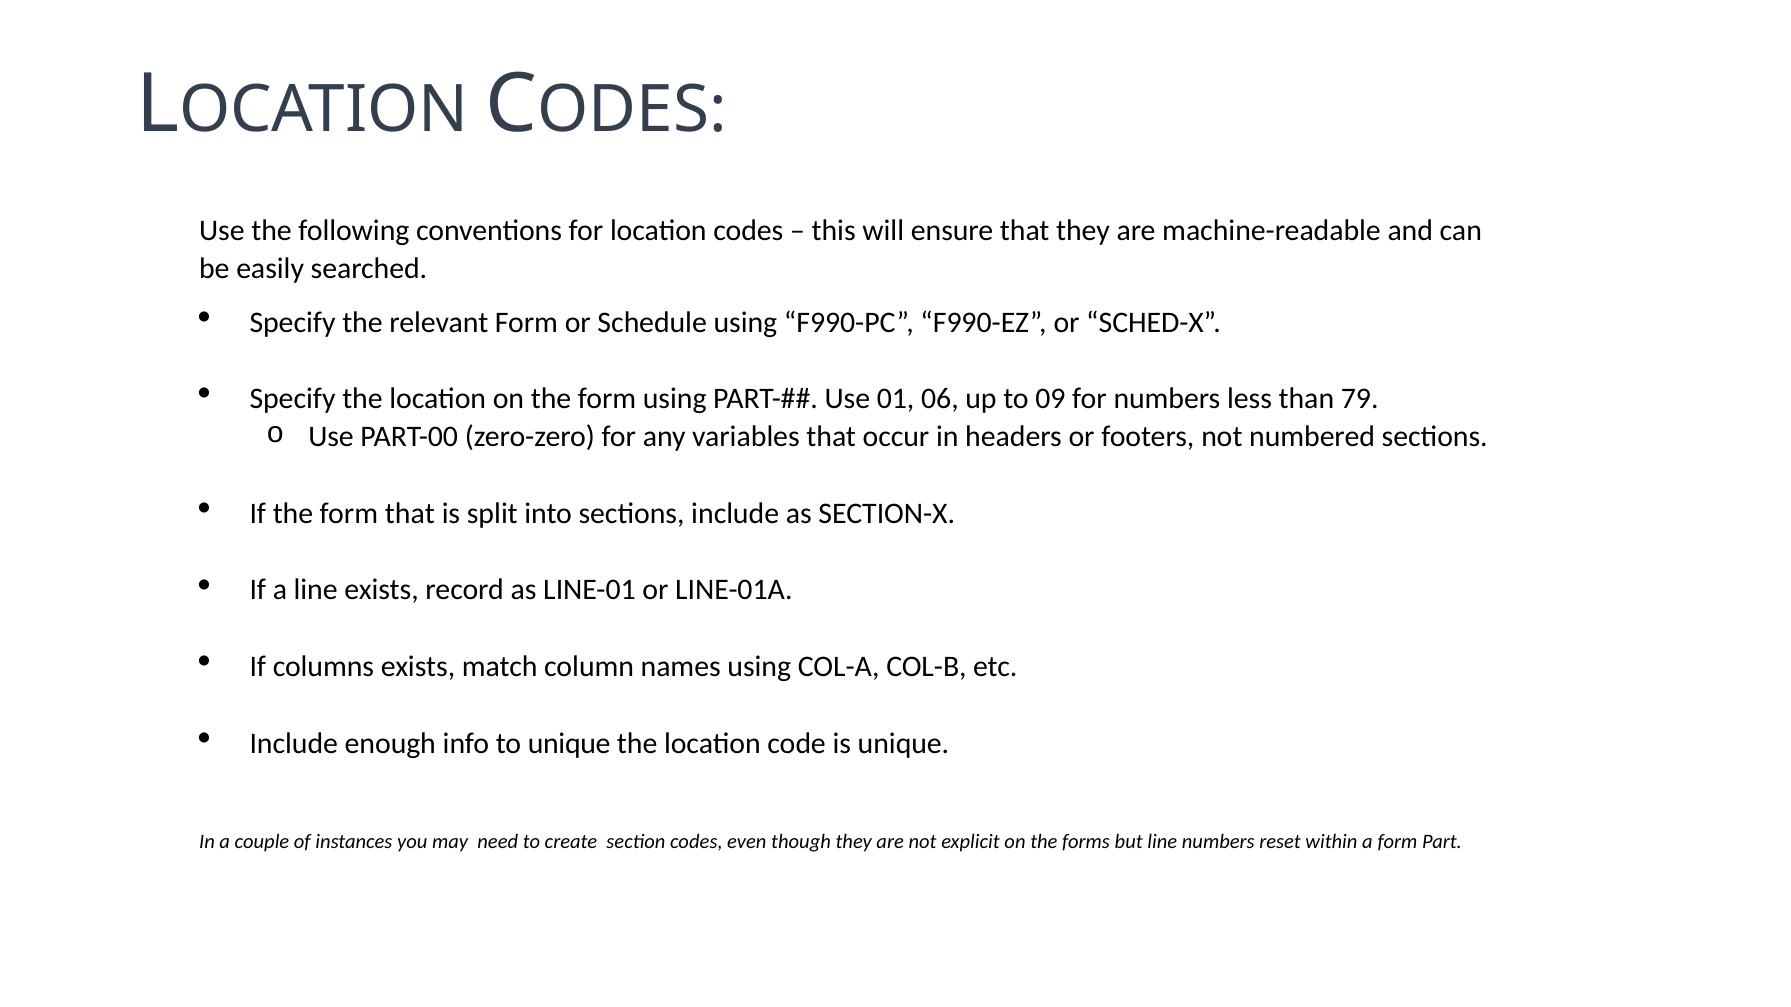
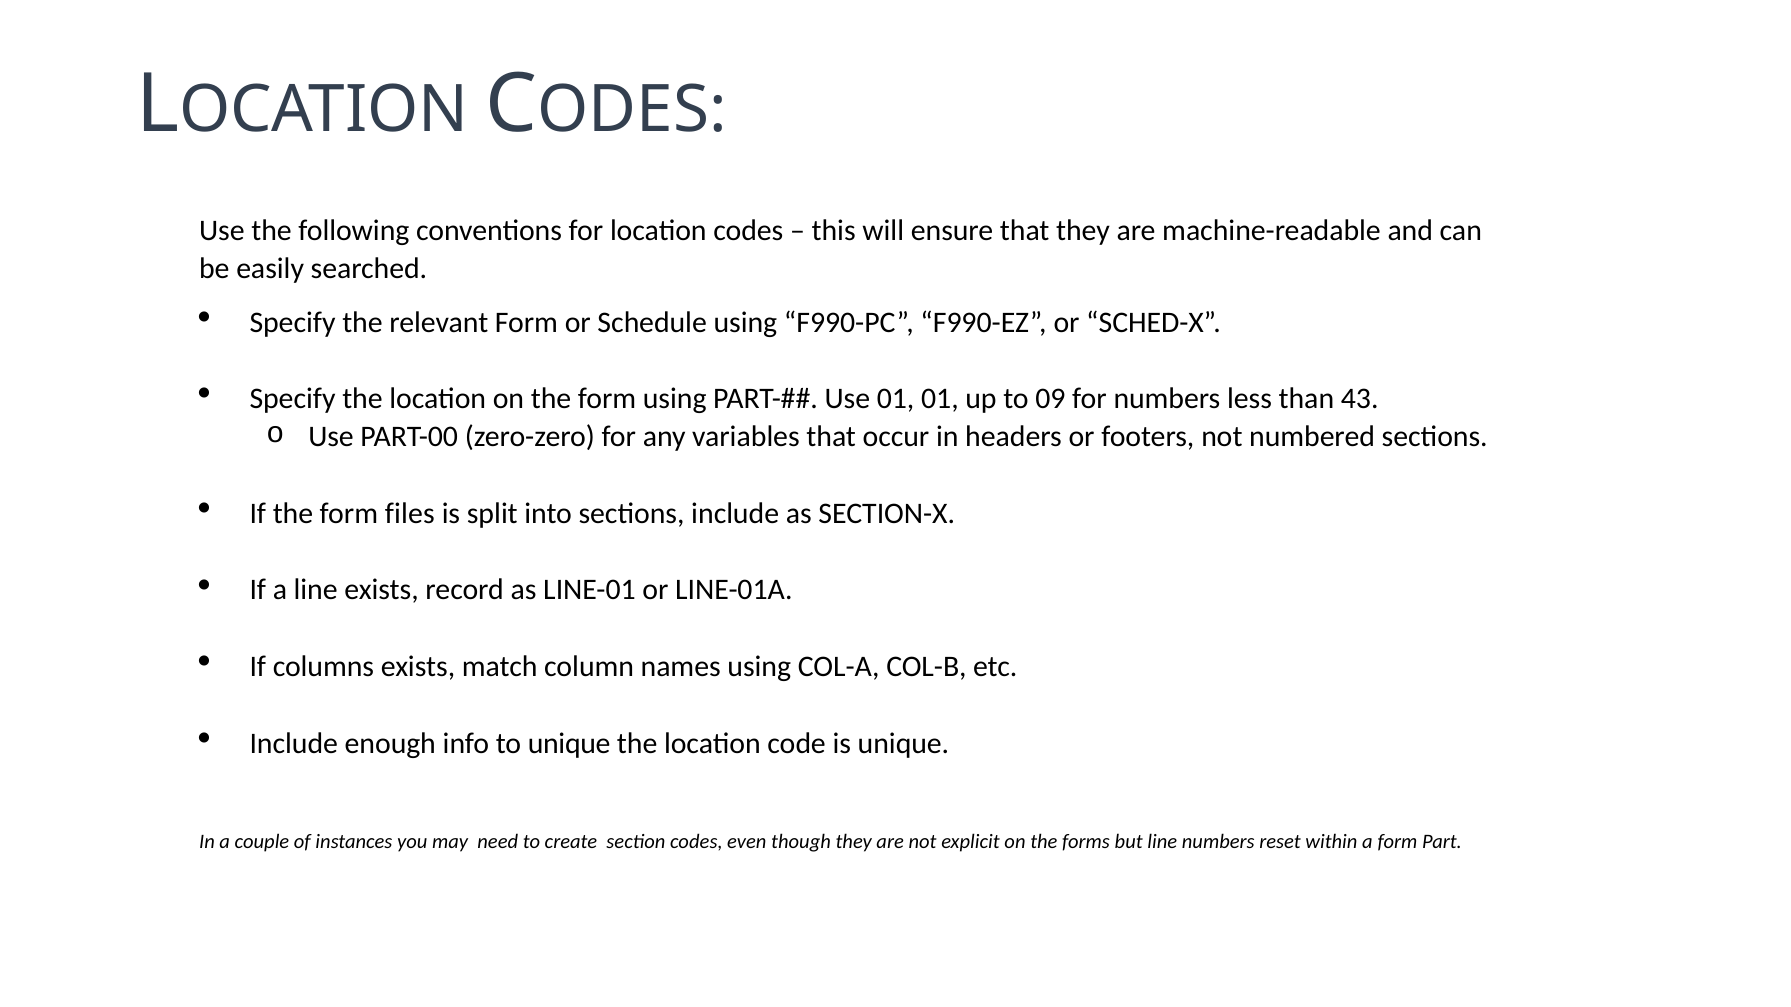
01 06: 06 -> 01 (940, 399)
79: 79 -> 43 (1360, 399)
form that: that -> files (410, 514)
